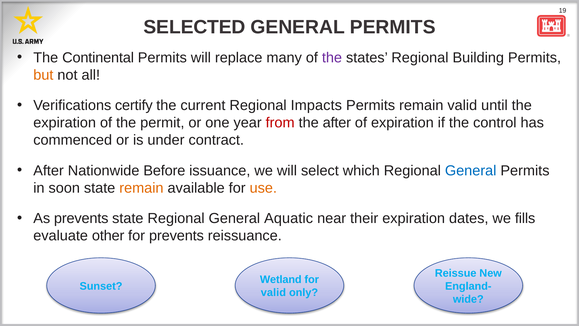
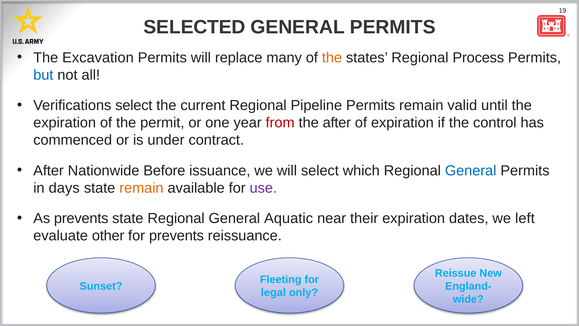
Continental: Continental -> Excavation (98, 58)
the colour: purple -> orange (332, 58)
Building: Building -> Process (478, 58)
but colour: orange -> blue (43, 75)
Verifications certify: certify -> select (134, 105)
Impacts: Impacts -> Pipeline (316, 105)
soon: soon -> days (64, 188)
use colour: orange -> purple (263, 188)
fills: fills -> left (525, 218)
Wetland: Wetland -> Fleeting (281, 279)
valid: valid -> legal (273, 292)
